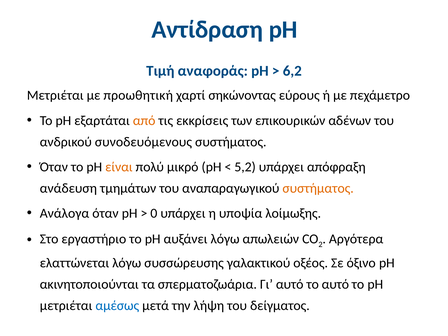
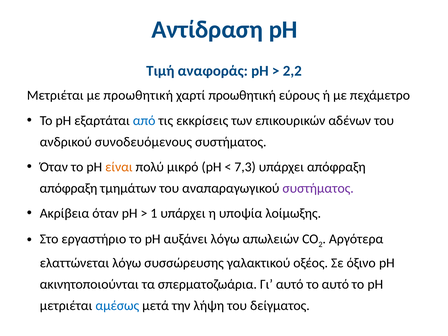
6,2: 6,2 -> 2,2 (292, 71)
χαρτί σηκώνοντας: σηκώνοντας -> προωθητική (242, 95)
από colour: orange -> blue (144, 121)
5,2: 5,2 -> 7,3 (245, 167)
ανάδευση: ανάδευση -> απόφραξη (68, 188)
συστήματος colour: orange -> purple (318, 188)
Ανάλογα: Ανάλογα -> Ακρίβεια (65, 213)
0: 0 -> 1 (154, 213)
